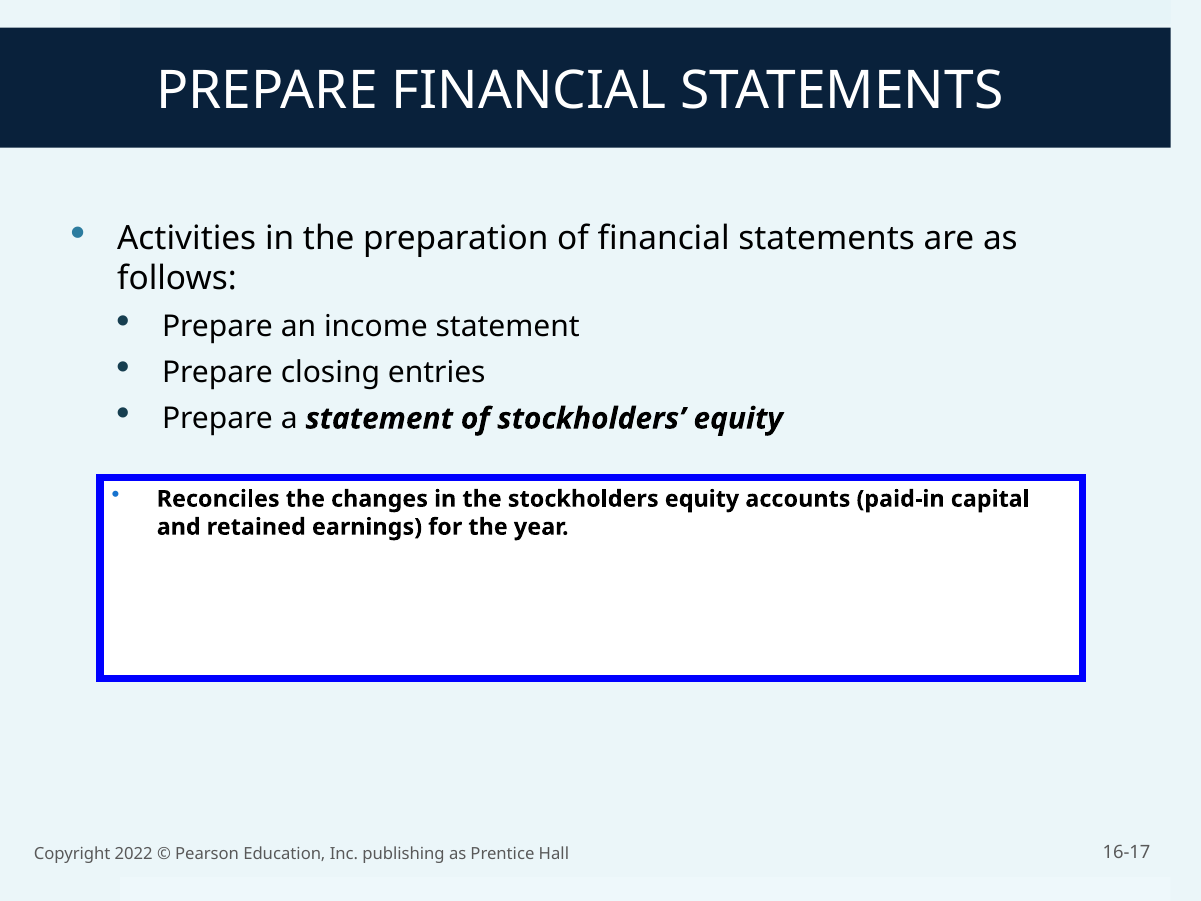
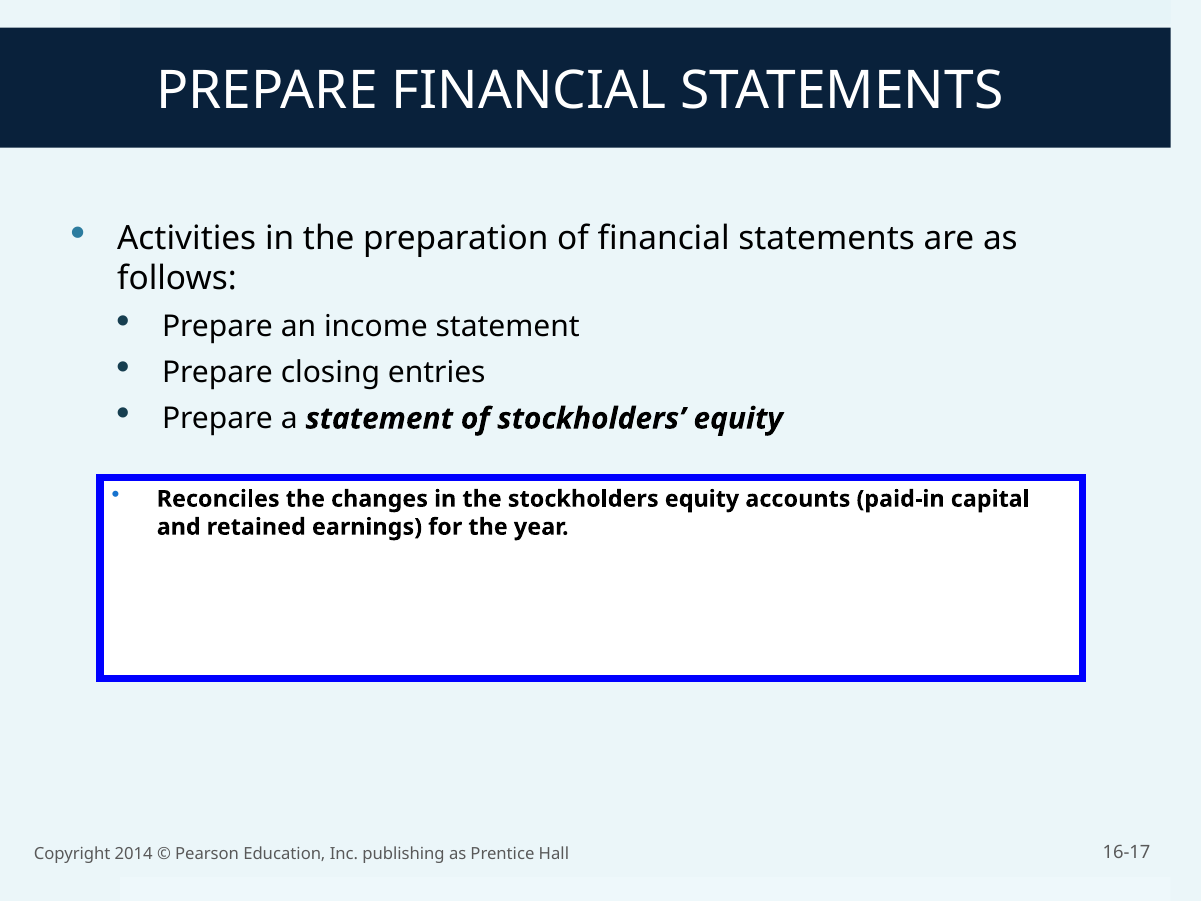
2022: 2022 -> 2014 (134, 854)
